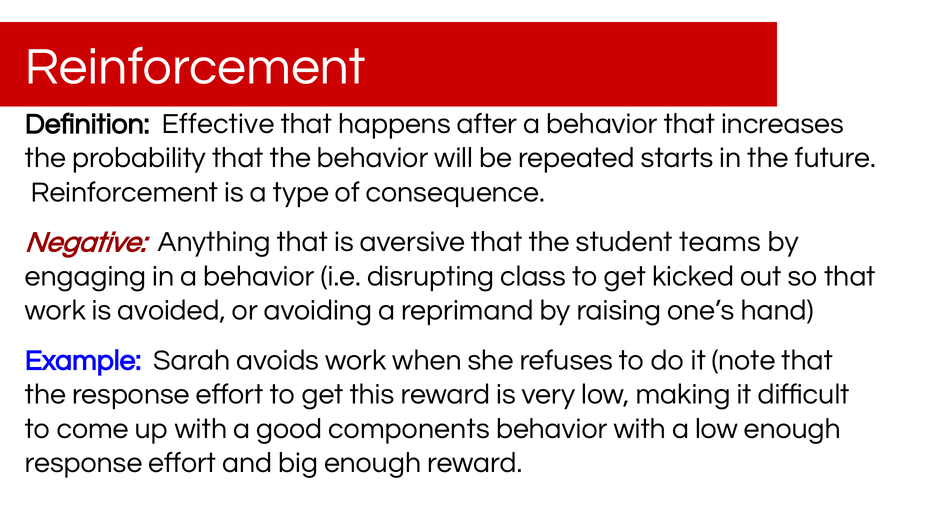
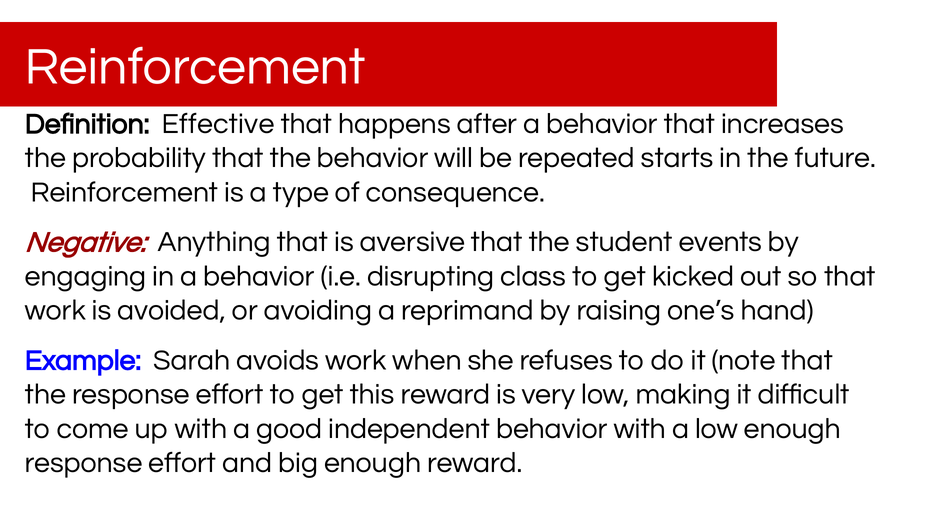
teams: teams -> events (721, 242)
components: components -> independent (409, 428)
